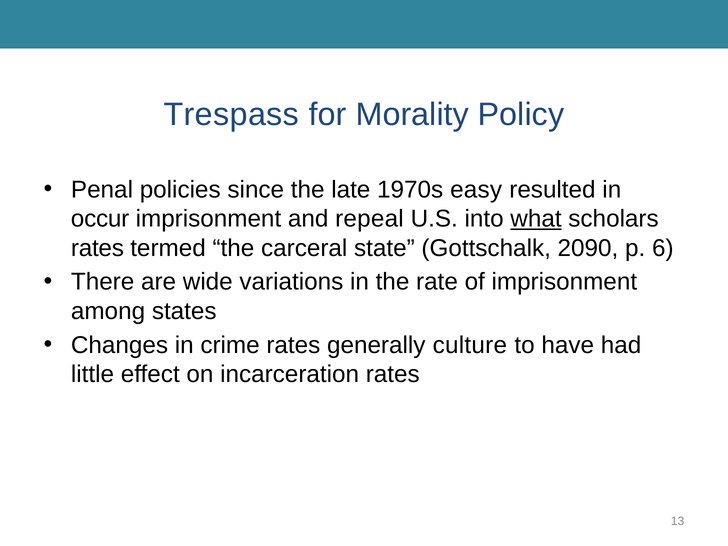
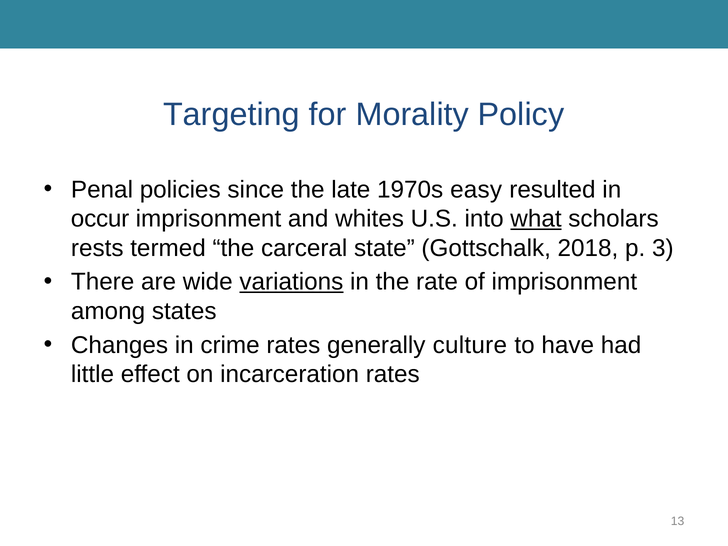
Trespass: Trespass -> Targeting (232, 114)
repeal: repeal -> whites (370, 219)
rates: rates -> rests (97, 248)
2090: 2090 -> 2018 (588, 248)
6: 6 -> 3 (663, 248)
variations underline: none -> present (291, 282)
